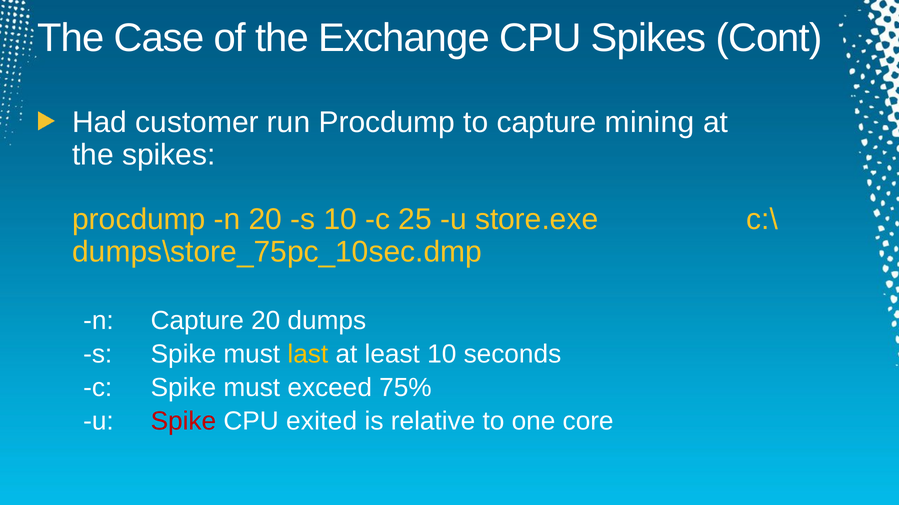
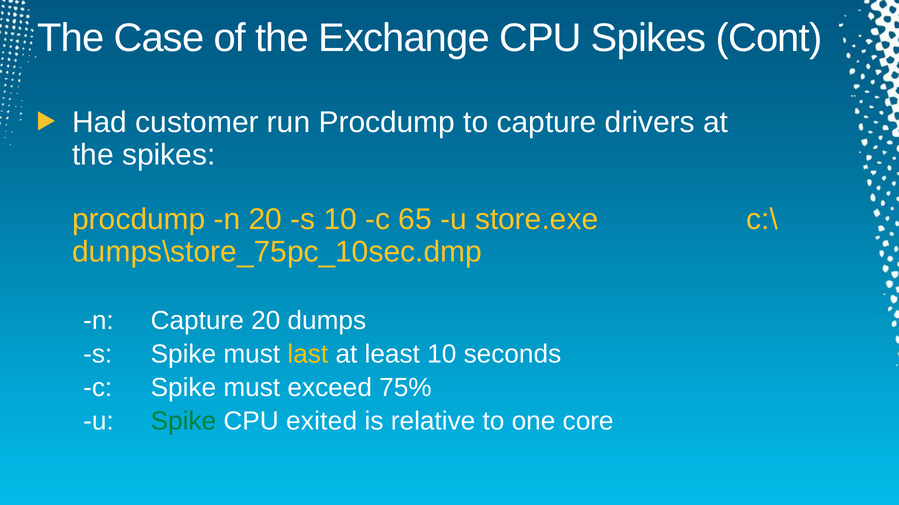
mining: mining -> drivers (650, 123)
25: 25 -> 65 (415, 220)
Spike colour: red -> green (183, 422)
